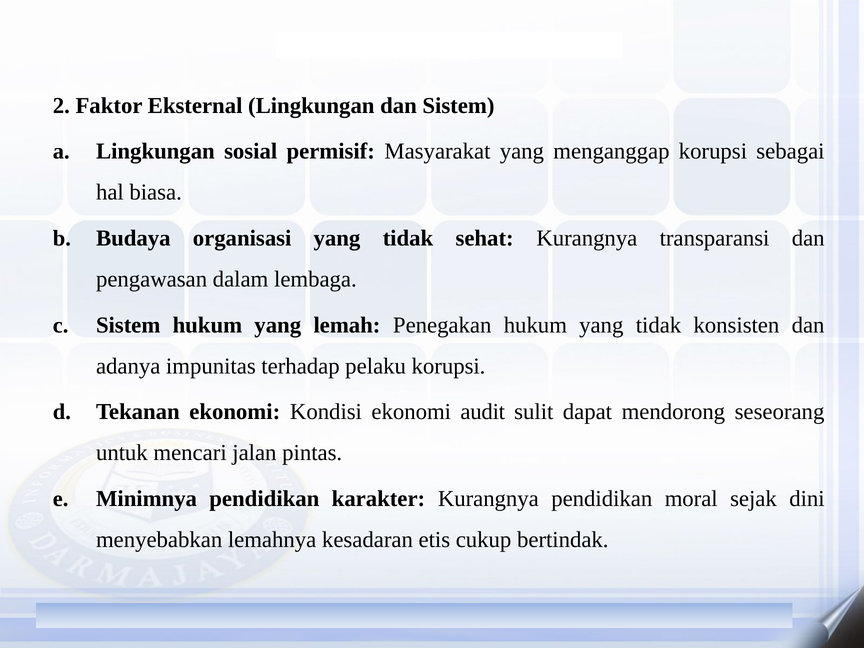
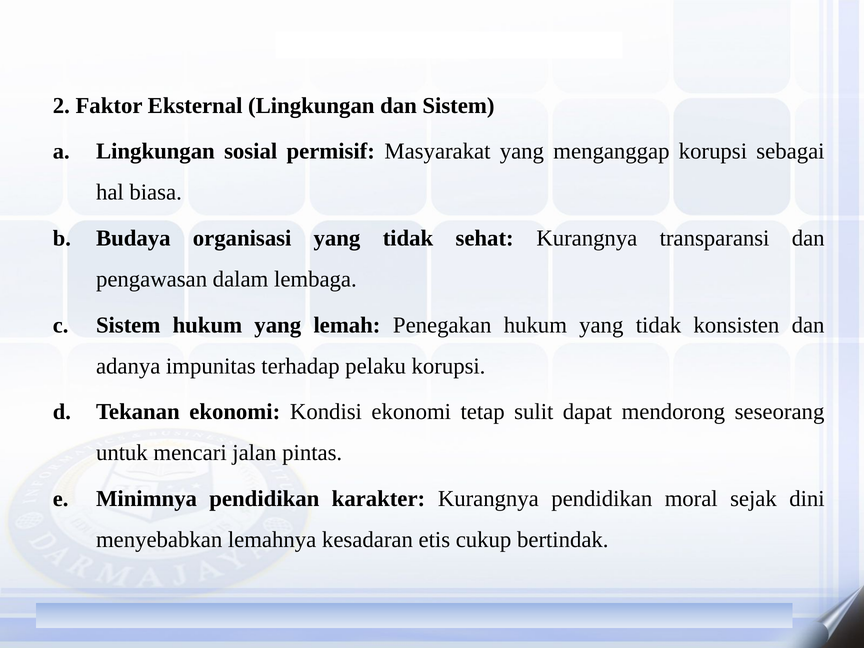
audit: audit -> tetap (483, 412)
